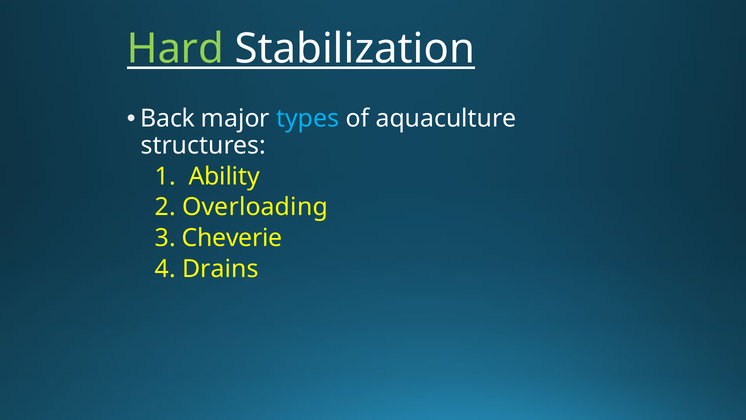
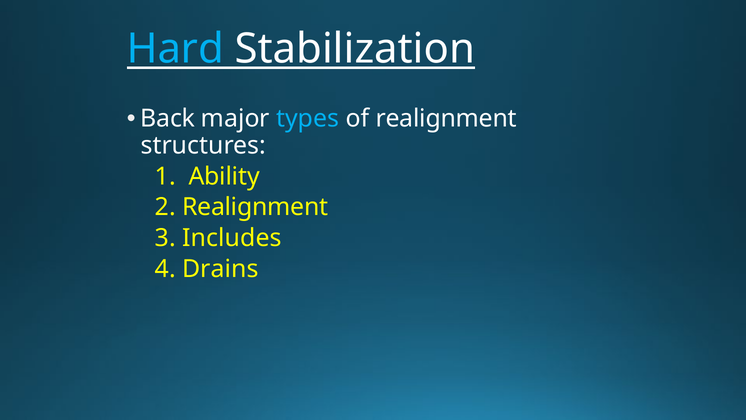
Hard colour: light green -> light blue (175, 49)
of aquaculture: aquaculture -> realignment (446, 119)
Overloading: Overloading -> Realignment (255, 207)
Cheverie: Cheverie -> Includes (232, 238)
